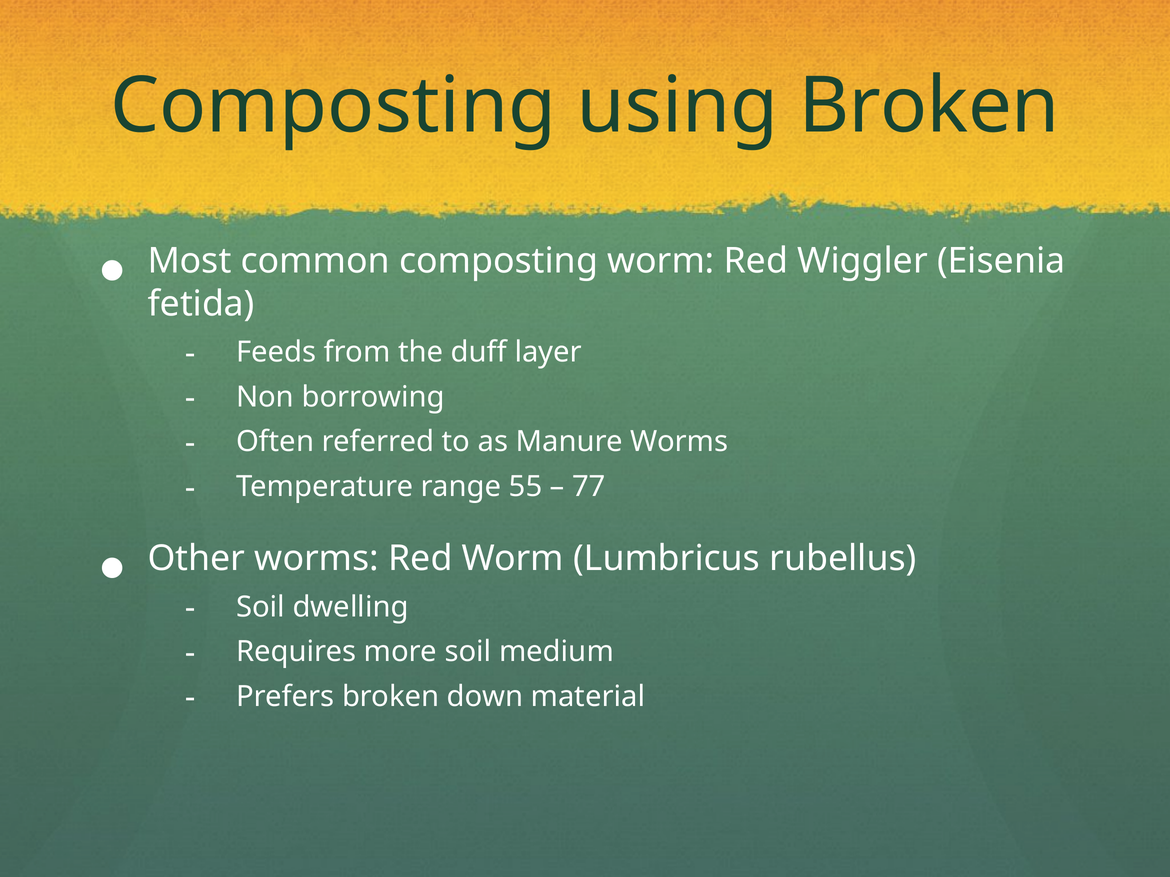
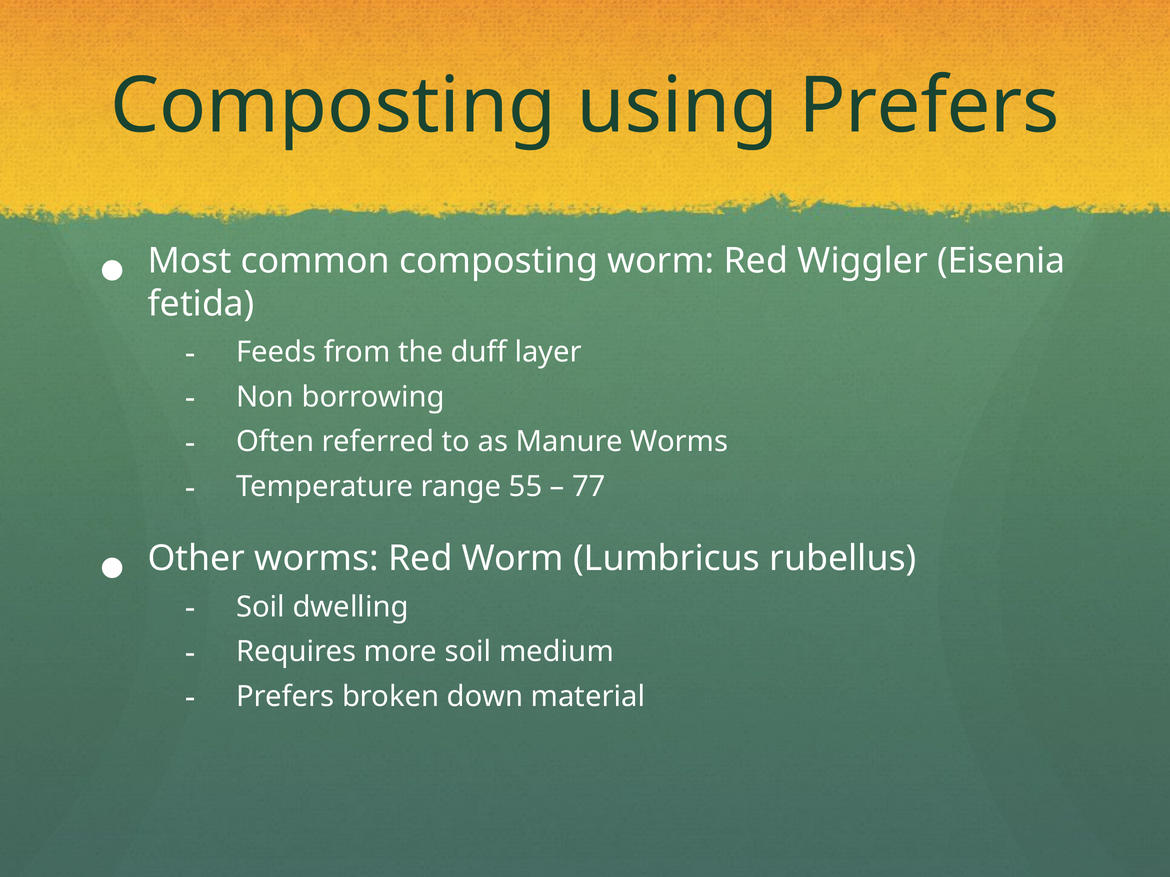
using Broken: Broken -> Prefers (929, 106)
